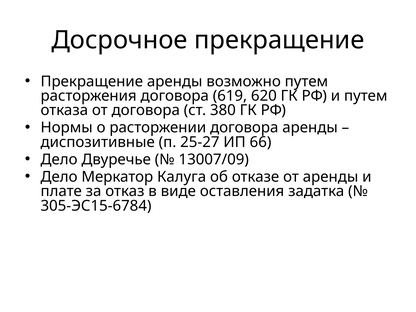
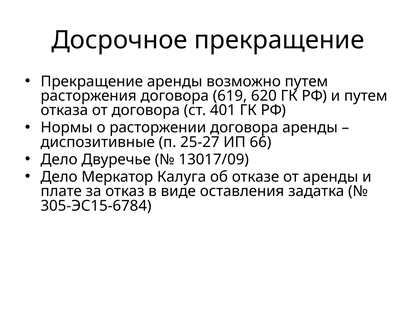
380: 380 -> 401 (223, 110)
13007/09: 13007/09 -> 13017/09 (214, 160)
